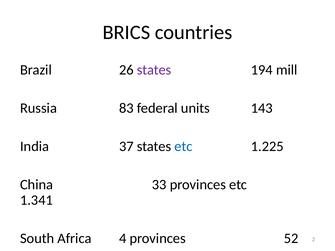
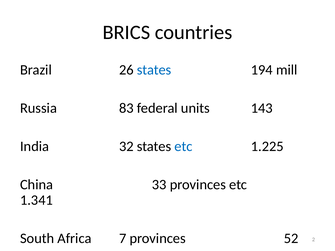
states colour: purple -> blue (154, 70)
37: 37 -> 32 (126, 146)
4: 4 -> 7 (123, 239)
